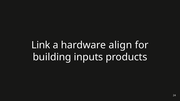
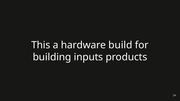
Link: Link -> This (41, 45)
align: align -> build (120, 45)
